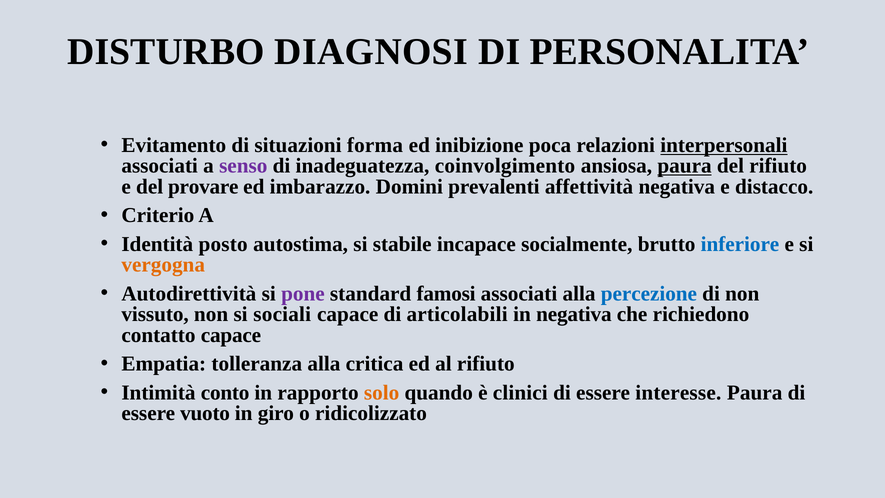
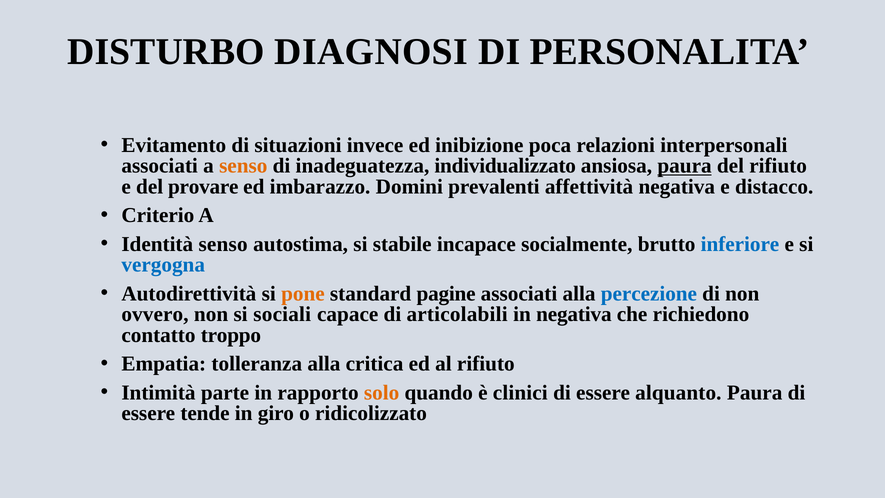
forma: forma -> invece (375, 145)
interpersonali underline: present -> none (724, 145)
senso colour: purple -> orange (243, 166)
coinvolgimento: coinvolgimento -> individualizzato (505, 166)
Identità posto: posto -> senso (223, 244)
vergogna colour: orange -> blue (163, 265)
pone colour: purple -> orange (303, 294)
famosi: famosi -> pagine (446, 294)
vissuto: vissuto -> ovvero (155, 314)
contatto capace: capace -> troppo (231, 335)
conto: conto -> parte (225, 393)
interesse: interesse -> alquanto (678, 393)
vuoto: vuoto -> tende (205, 413)
